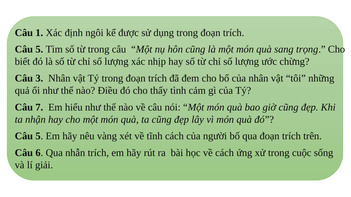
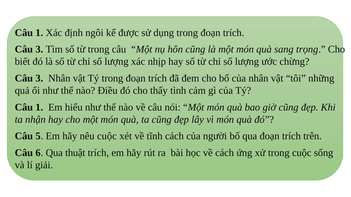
5: 5 -> 3 (39, 49)
7: 7 -> 1 (39, 107)
nêu vàng: vàng -> cuộc (107, 136)
nhẫn: nhẫn -> thuật (75, 153)
